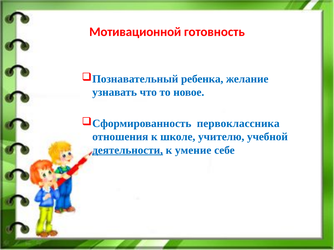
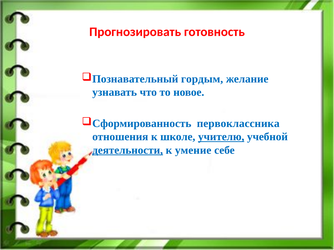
Мотивационной: Мотивационной -> Прогнозировать (135, 32)
ребенка: ребенка -> гордым (202, 79)
учителю underline: none -> present (221, 137)
